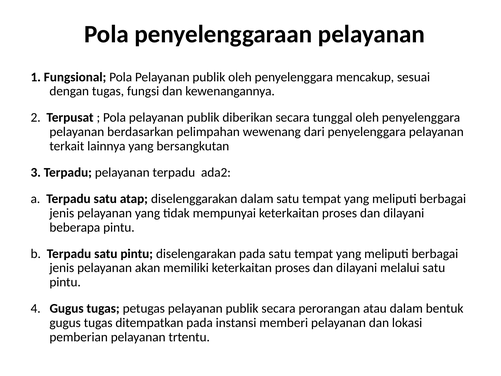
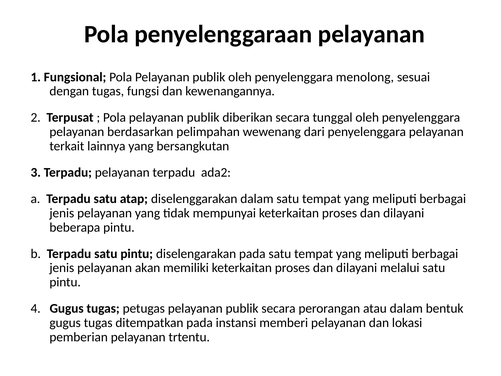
mencakup: mencakup -> menolong (365, 77)
